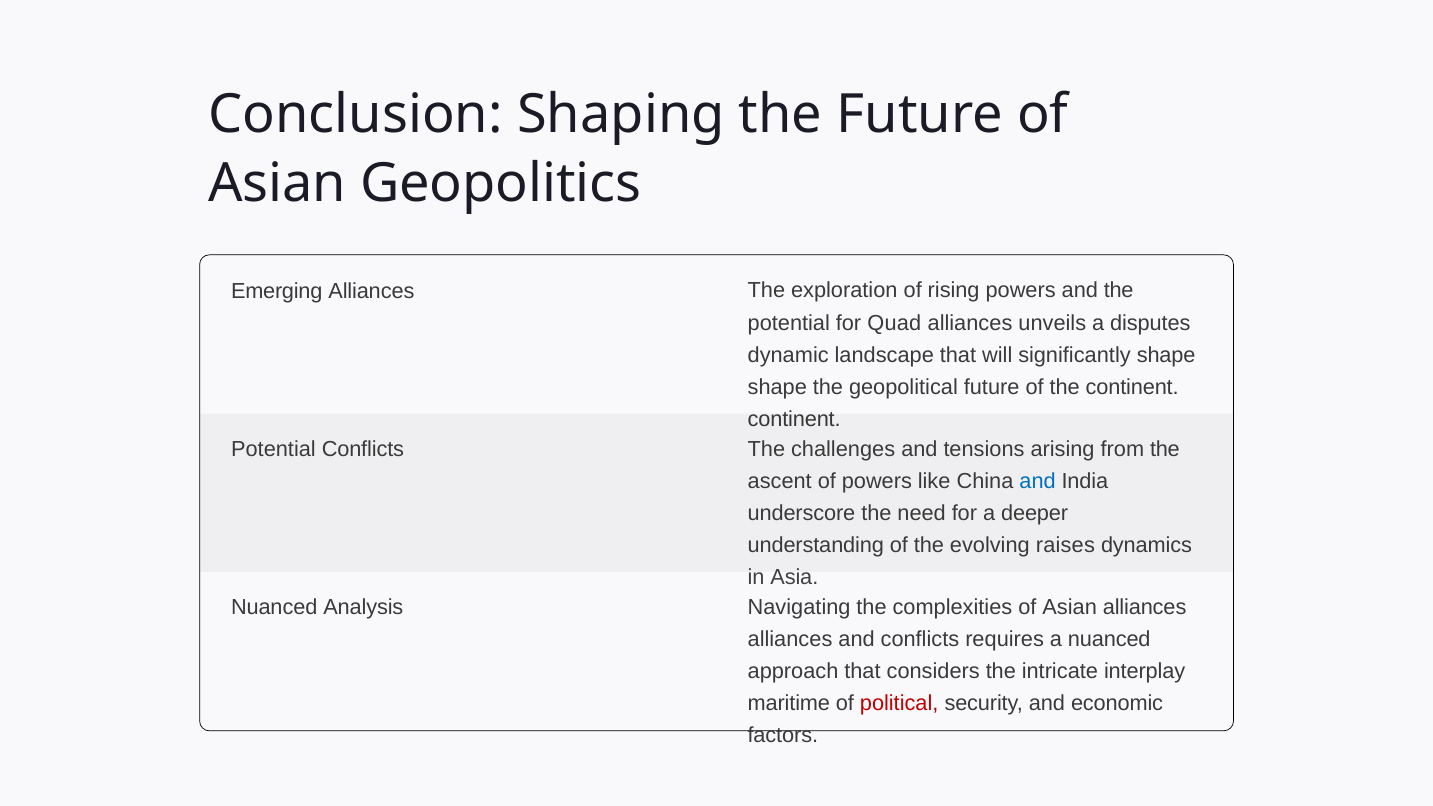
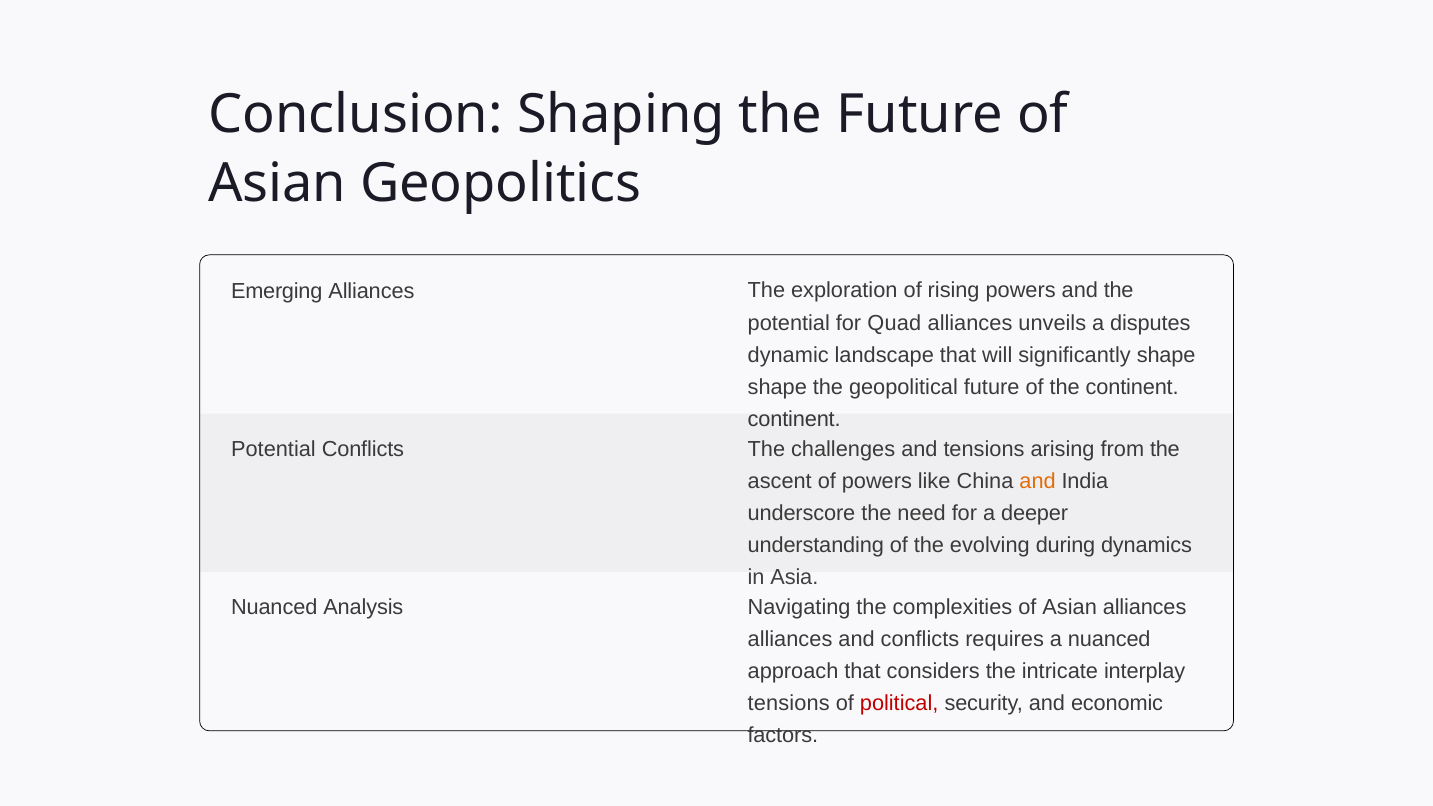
and colour: blue -> orange (1038, 481)
raises: raises -> during (1066, 545)
maritime: maritime -> tensions (789, 703)
